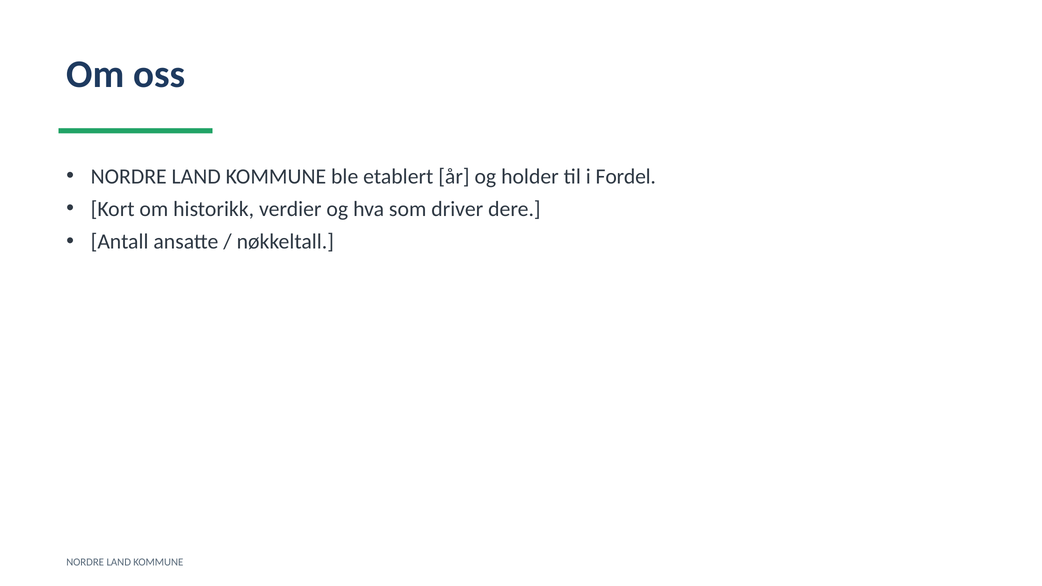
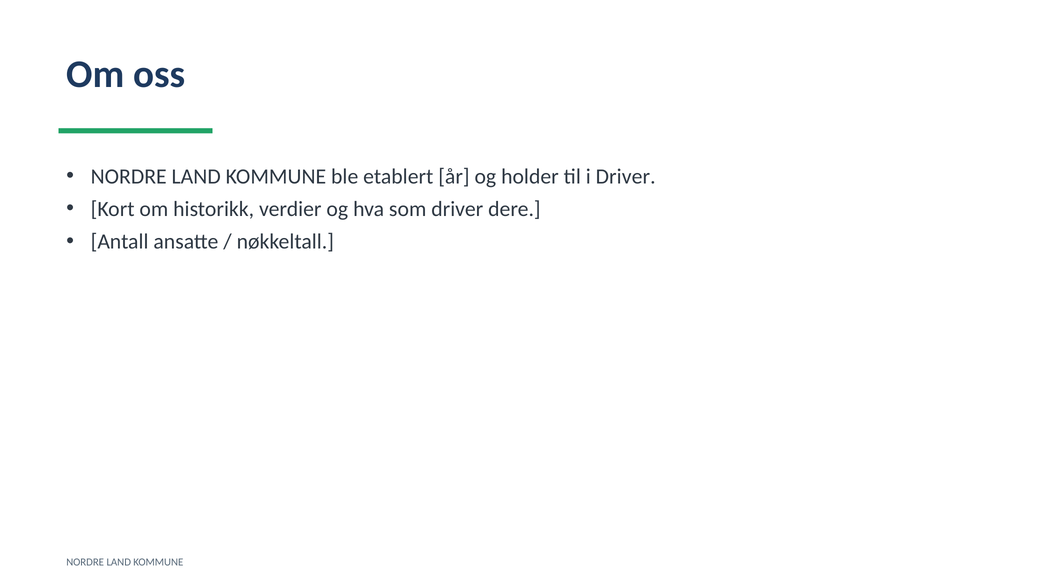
i Fordel: Fordel -> Driver (626, 176)
